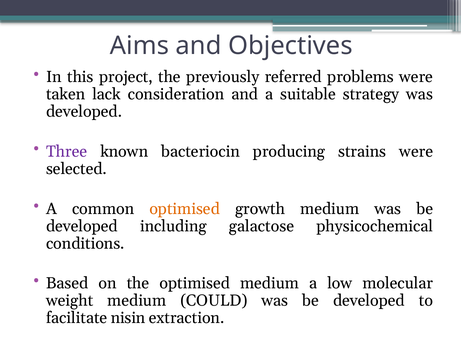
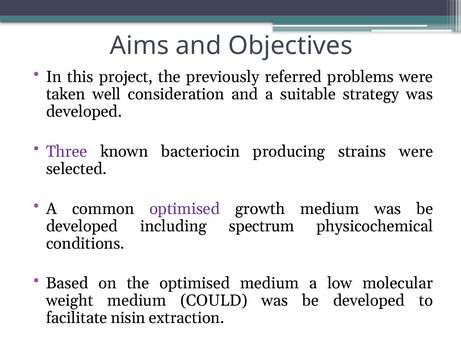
lack: lack -> well (107, 94)
optimised colour: orange -> purple (185, 209)
galactose: galactose -> spectrum (262, 226)
